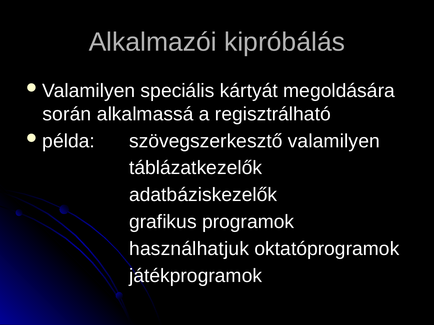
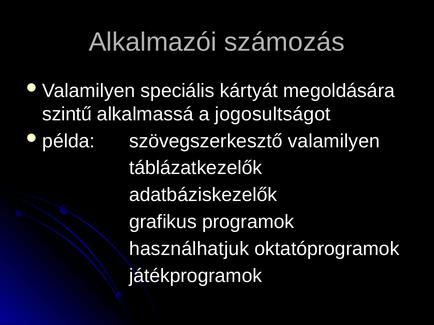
kipróbálás: kipróbálás -> számozás (285, 42)
során: során -> szintű (67, 114)
regisztrálható: regisztrálható -> jogosultságot (273, 114)
